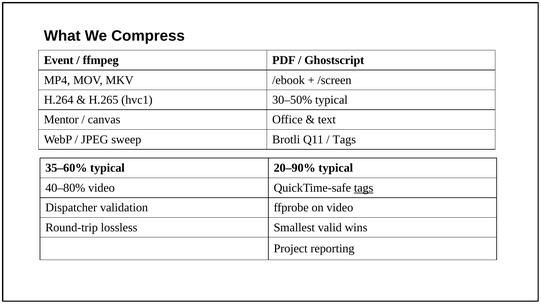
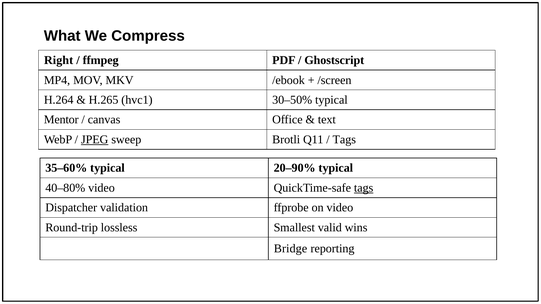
Event: Event -> Right (59, 60)
JPEG underline: none -> present (95, 140)
Project: Project -> Bridge (291, 249)
